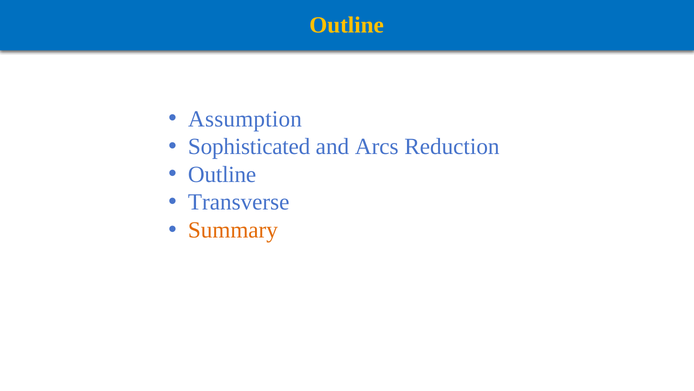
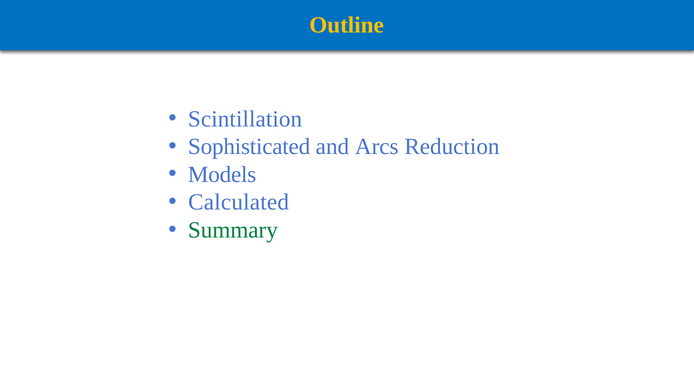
Assumption: Assumption -> Scintillation (245, 119)
Outline: Outline -> Models (222, 174)
Transverse: Transverse -> Calculated (239, 202)
Summary colour: orange -> green (233, 230)
